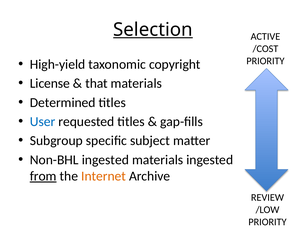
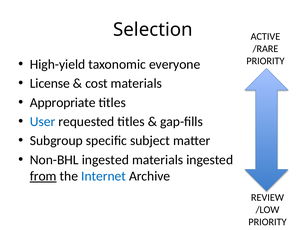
Selection underline: present -> none (153, 30)
/COST: /COST -> /RARE (265, 49)
copyright: copyright -> everyone (175, 64)
that: that -> cost (97, 83)
Determined: Determined -> Appropriate (63, 102)
Internet colour: orange -> blue (104, 176)
